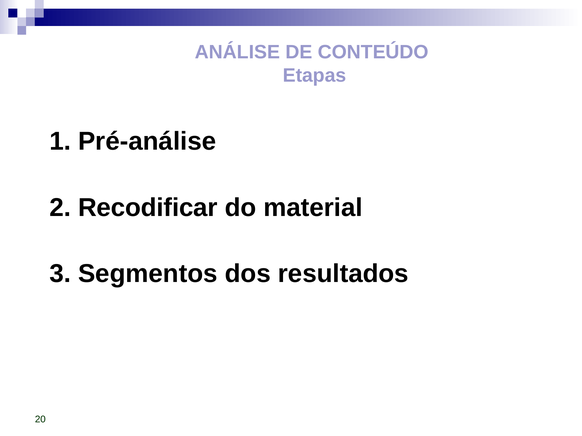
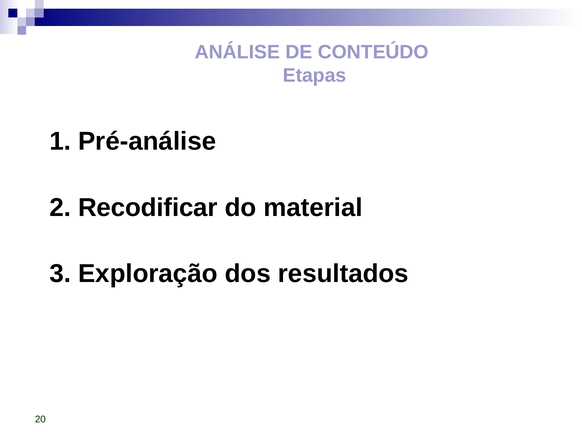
Segmentos: Segmentos -> Exploração (148, 274)
